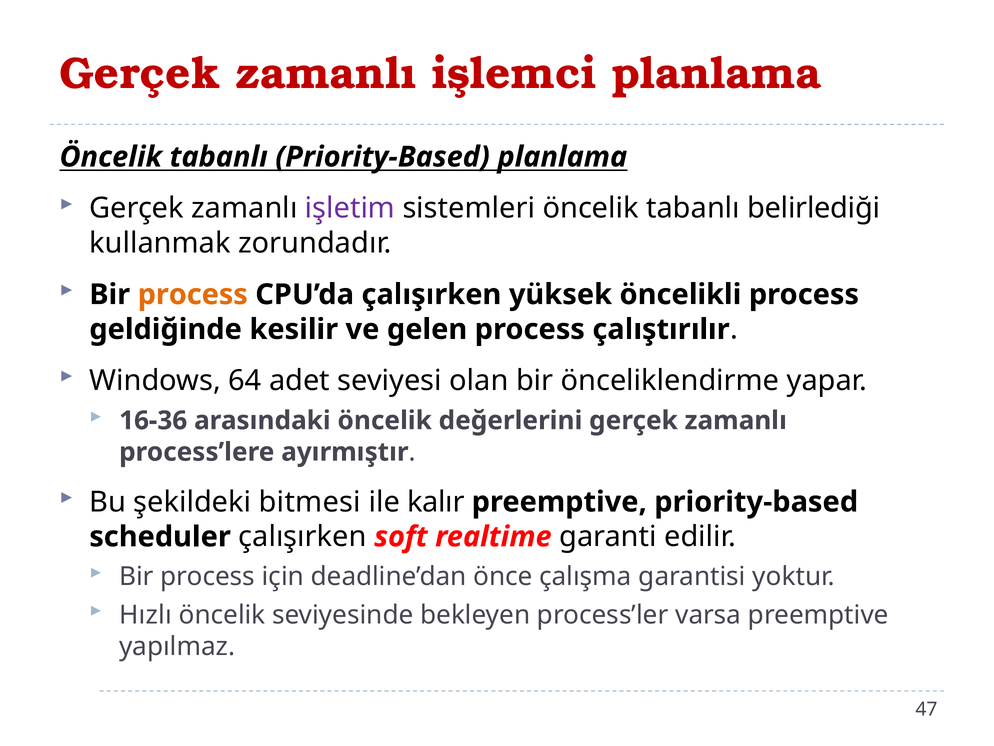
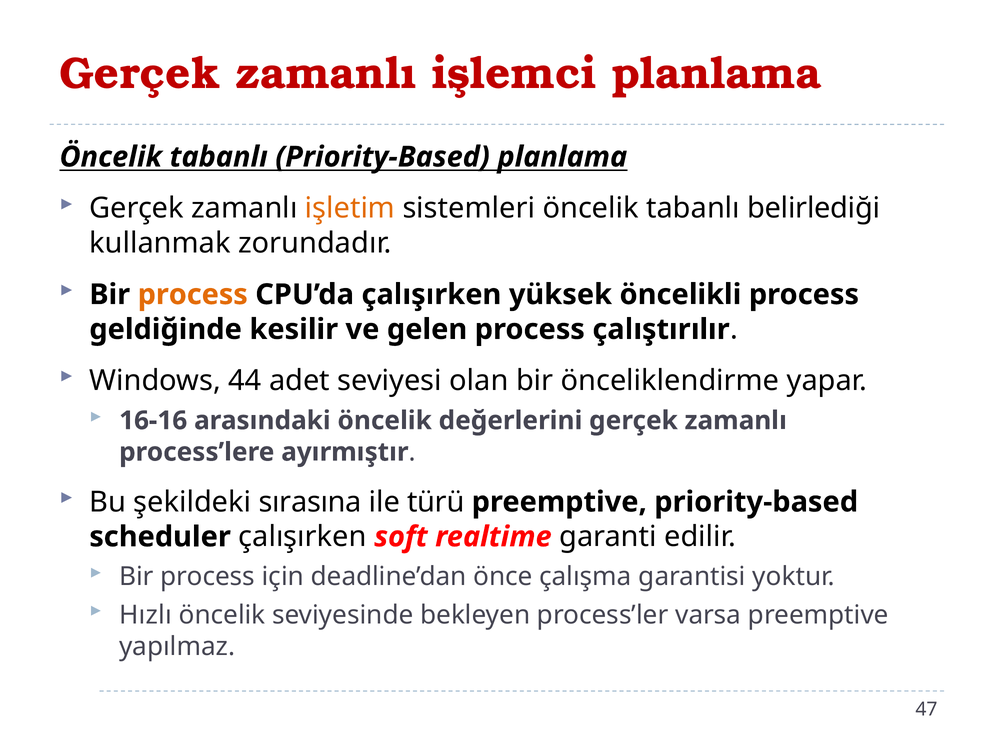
işletim colour: purple -> orange (350, 208)
64: 64 -> 44 (245, 380)
16-36: 16-36 -> 16-16 (153, 420)
bitmesi: bitmesi -> sırasına (310, 502)
kalır: kalır -> türü (436, 502)
